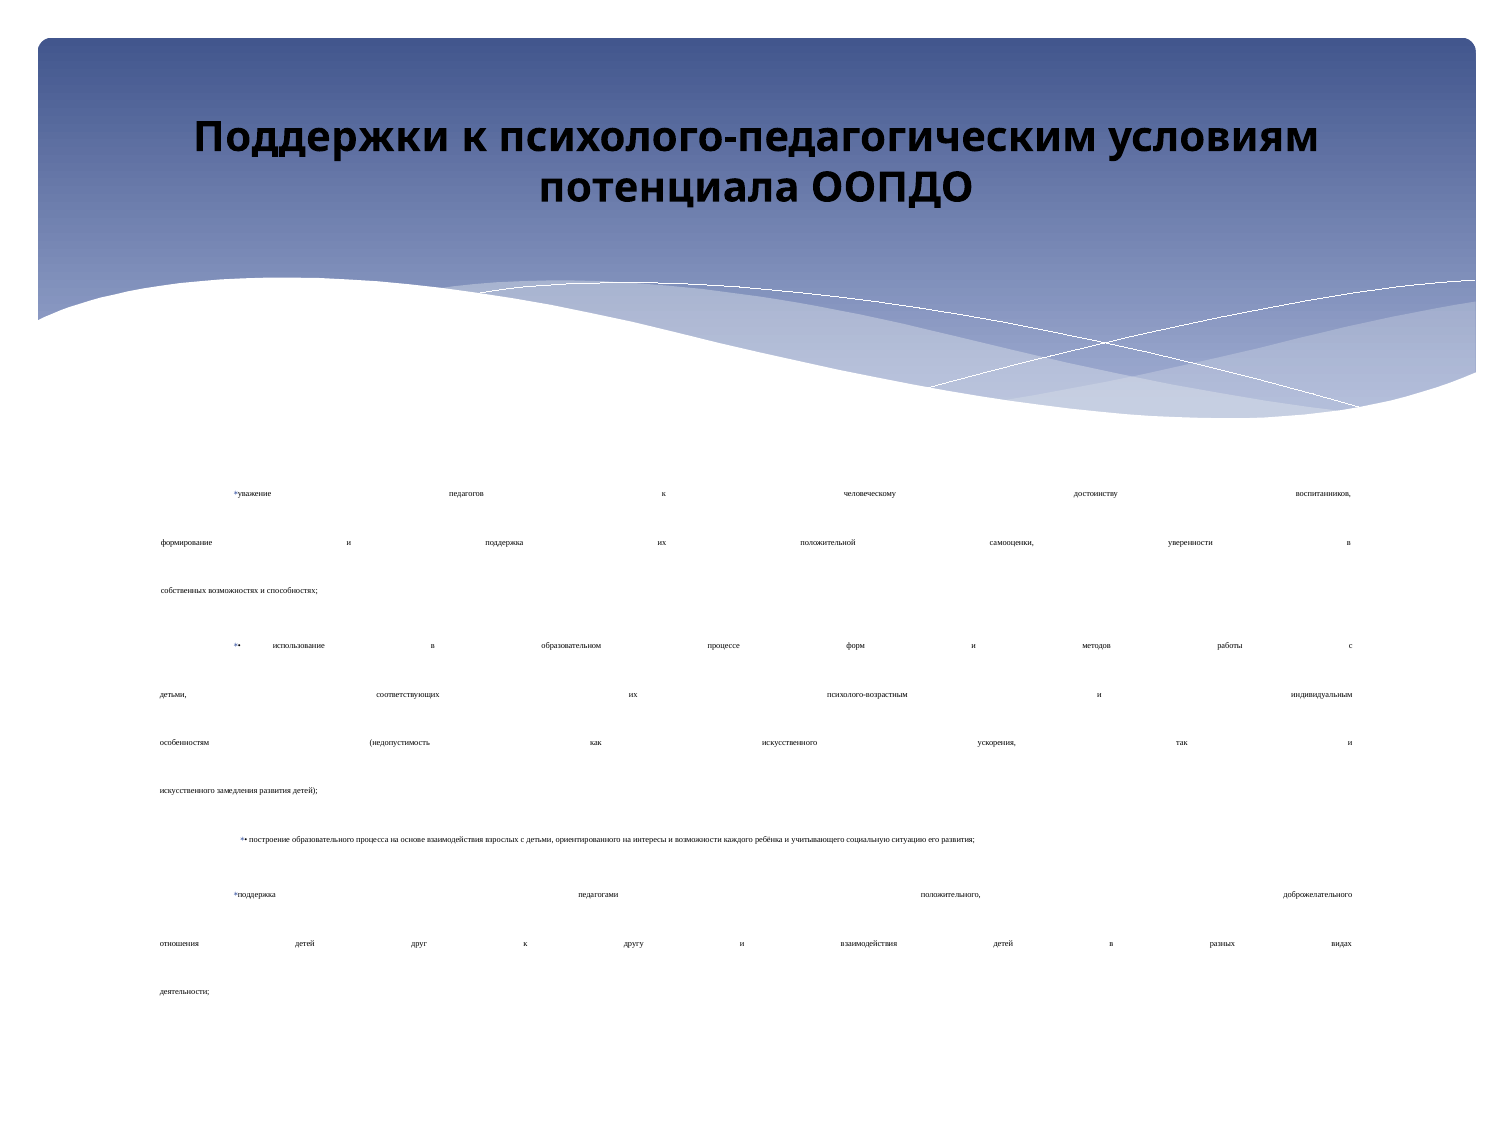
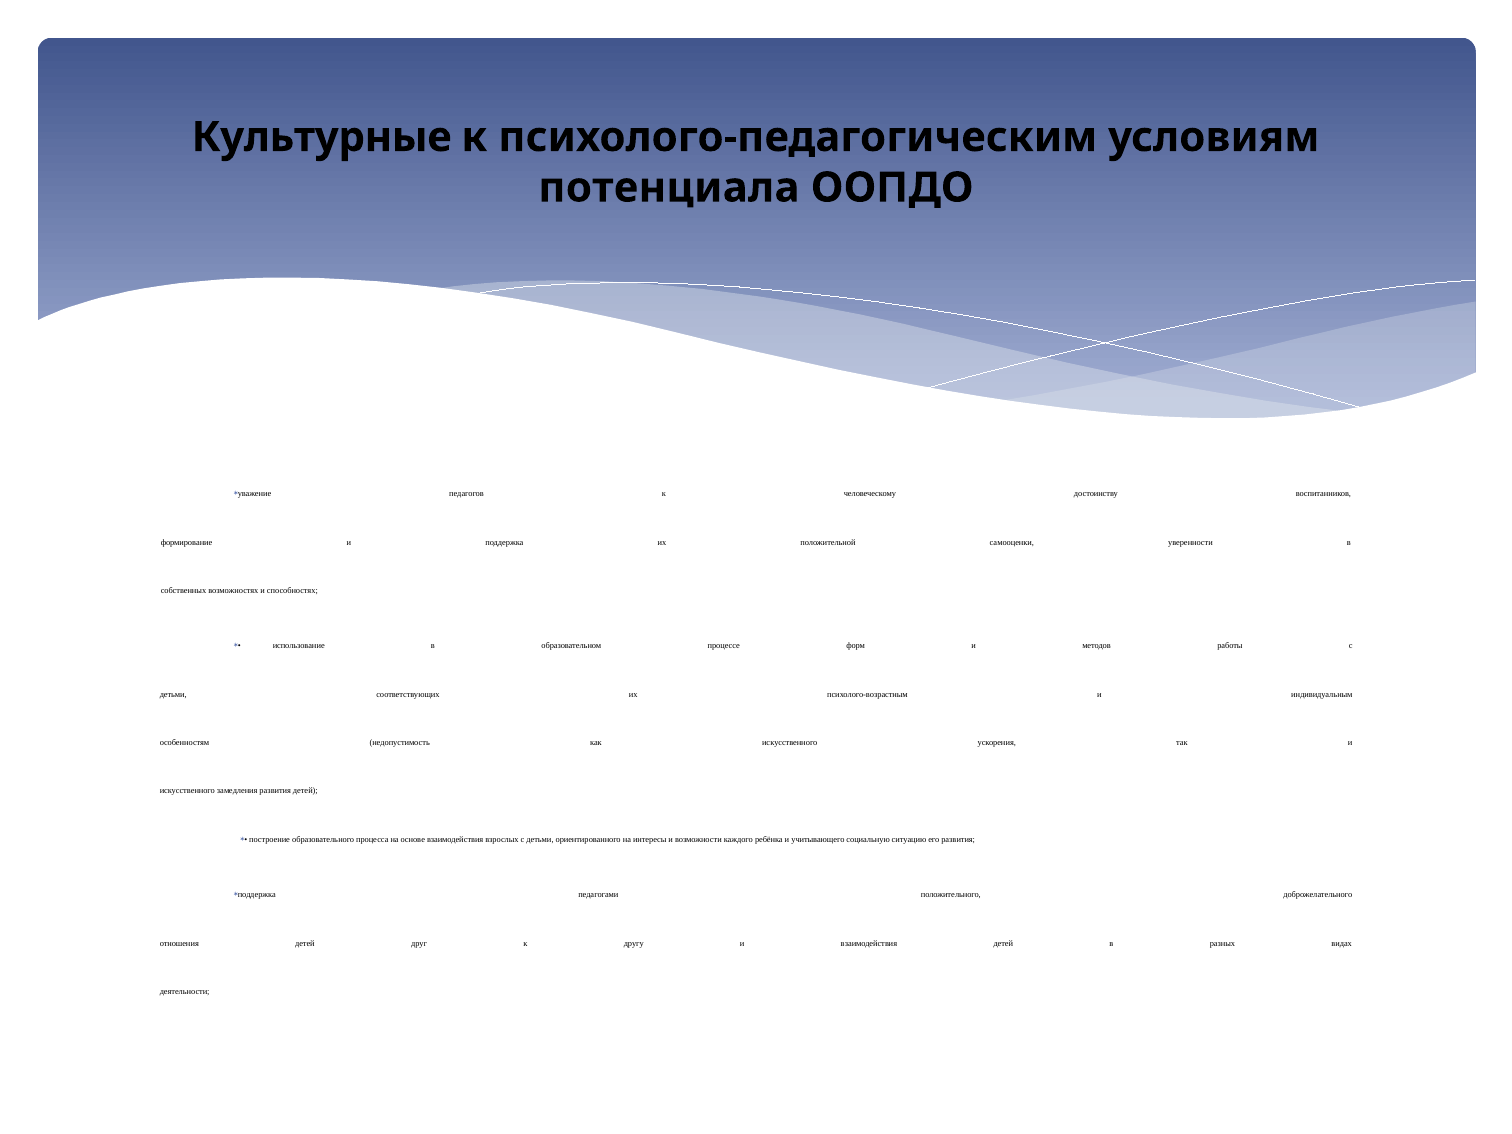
Поддержки: Поддержки -> Культурные (322, 137)
